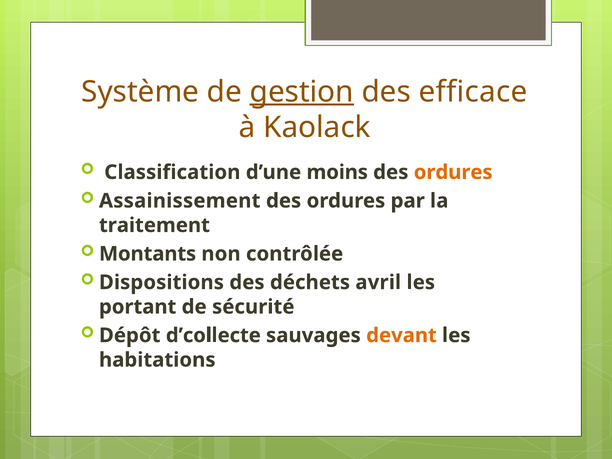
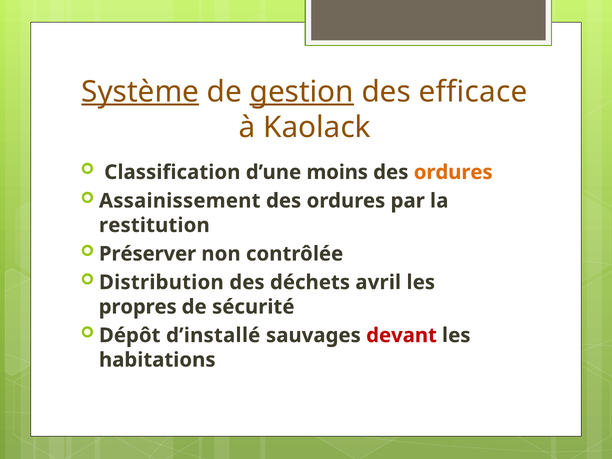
Système underline: none -> present (140, 92)
traitement: traitement -> restitution (154, 225)
Montants: Montants -> Préserver (148, 254)
Dispositions: Dispositions -> Distribution (161, 282)
portant: portant -> propres (138, 307)
d’collecte: d’collecte -> d’installé (213, 335)
devant colour: orange -> red (402, 335)
